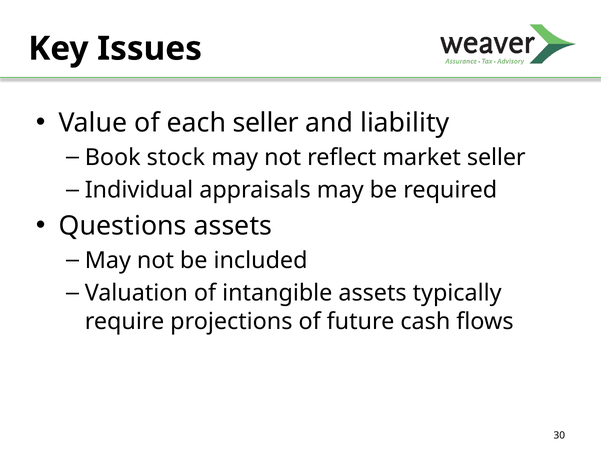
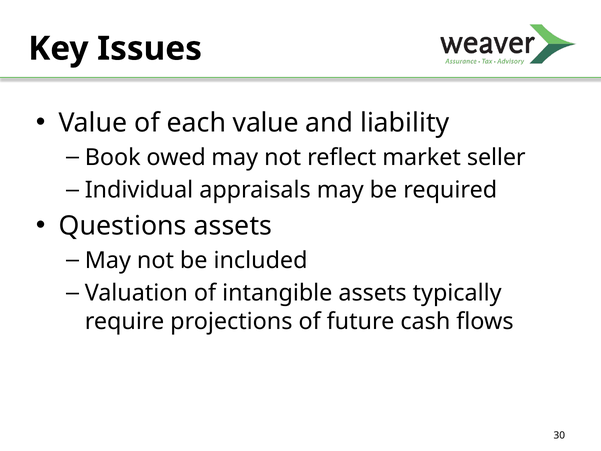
each seller: seller -> value (266, 123)
stock: stock -> owed (176, 157)
